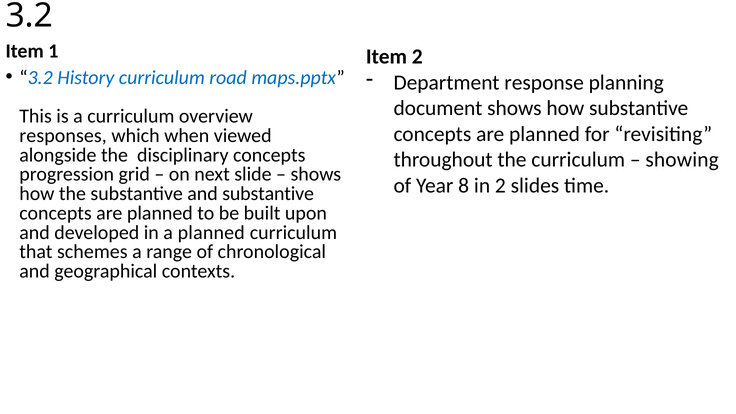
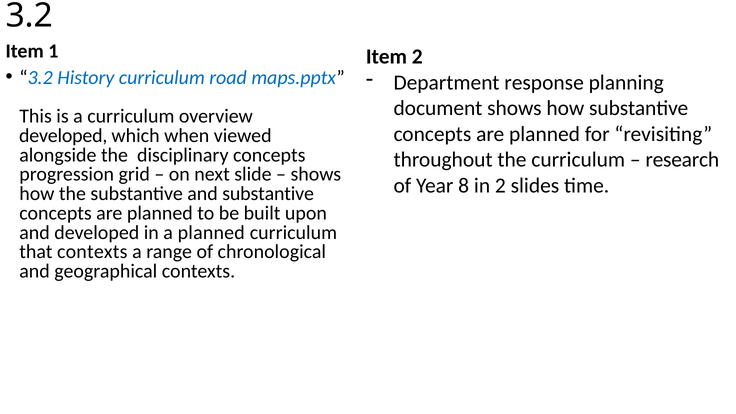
responses: responses -> developed (63, 136)
showing: showing -> research (682, 160)
that schemes: schemes -> contexts (92, 252)
